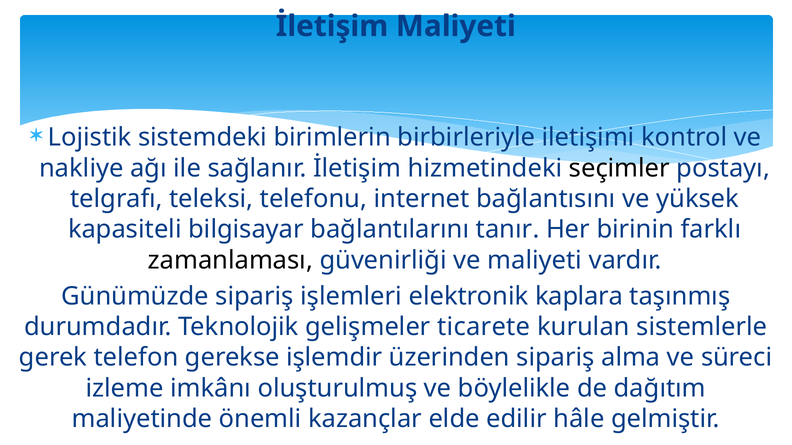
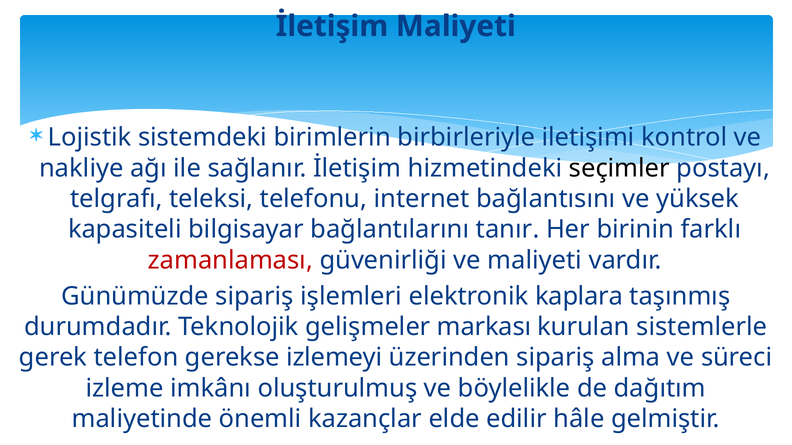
zamanlaması colour: black -> red (230, 260)
ticarete: ticarete -> markası (484, 327)
işlemdir: işlemdir -> izlemeyi (334, 358)
